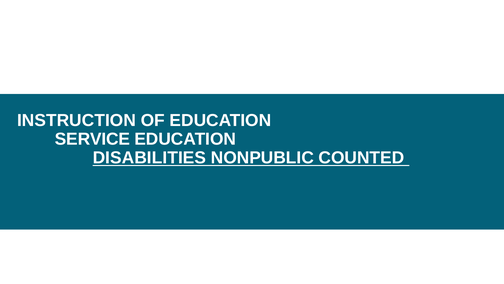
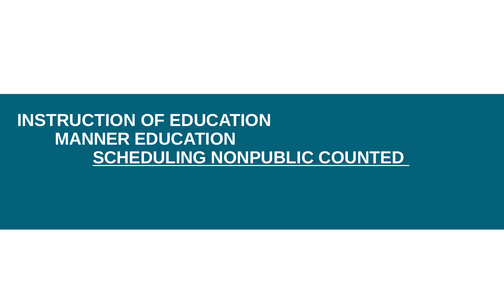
SERVICE: SERVICE -> MANNER (92, 139)
DISABILITIES: DISABILITIES -> SCHEDULING (149, 158)
